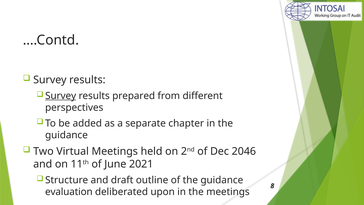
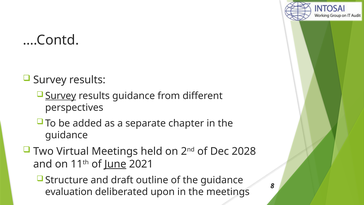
results prepared: prepared -> guidance (134, 96)
2046: 2046 -> 2028 (244, 151)
June underline: none -> present (115, 164)
